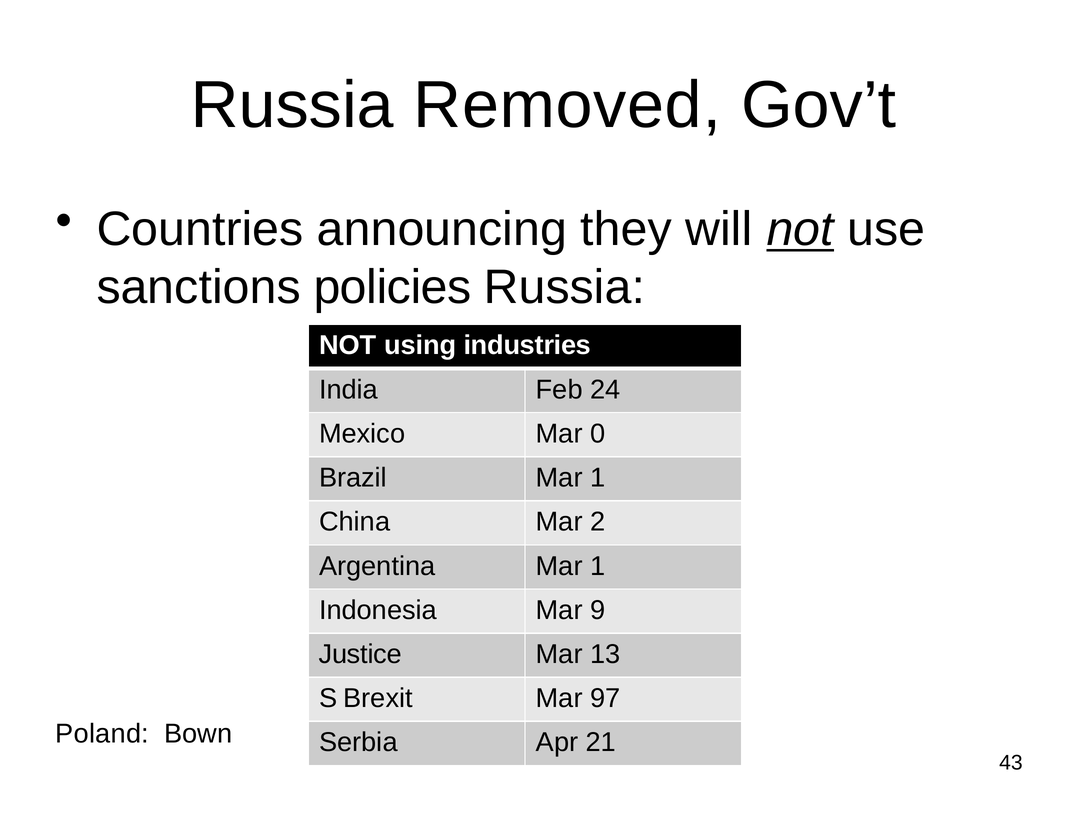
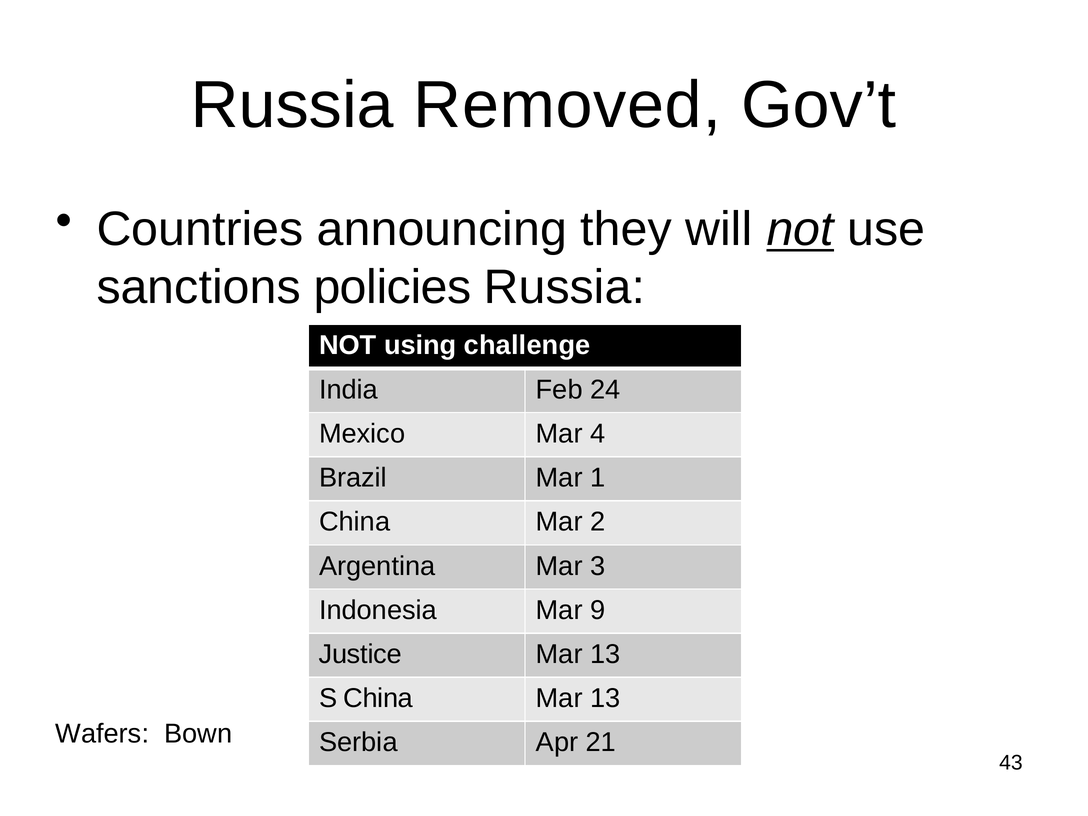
industries: industries -> challenge (527, 345)
0: 0 -> 4 (598, 434)
Argentina Mar 1: 1 -> 3 (598, 566)
S Brexit: Brexit -> China (378, 698)
97: 97 -> 13 (605, 698)
Poland: Poland -> Wafers (102, 734)
